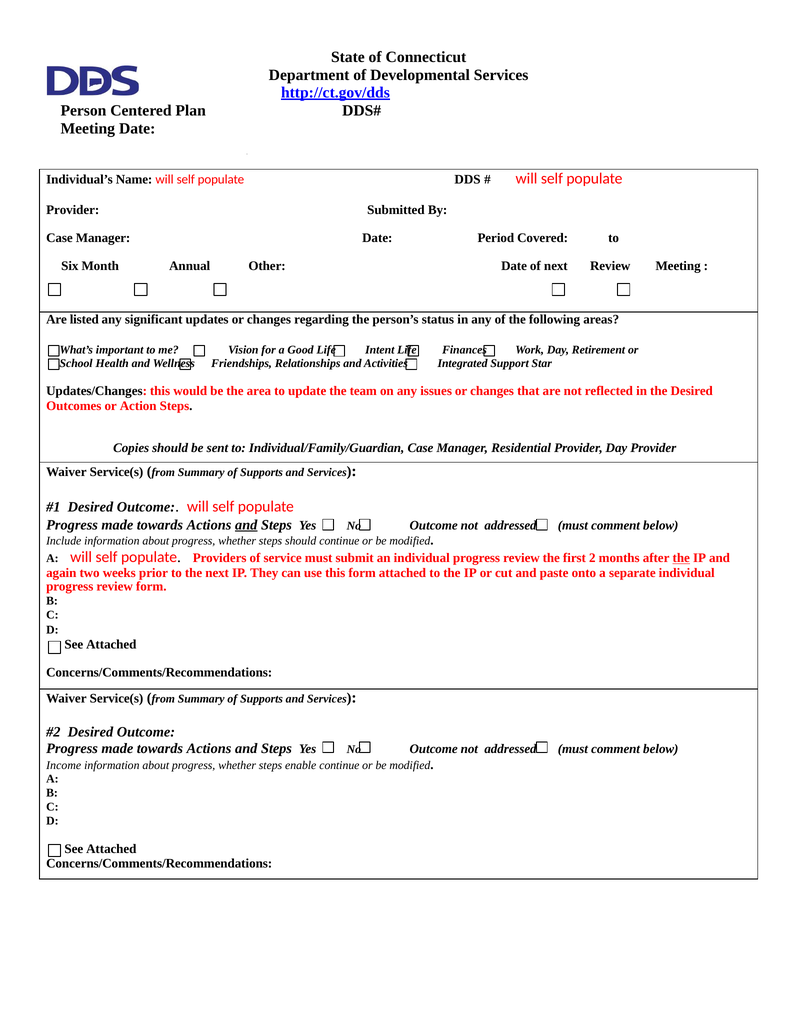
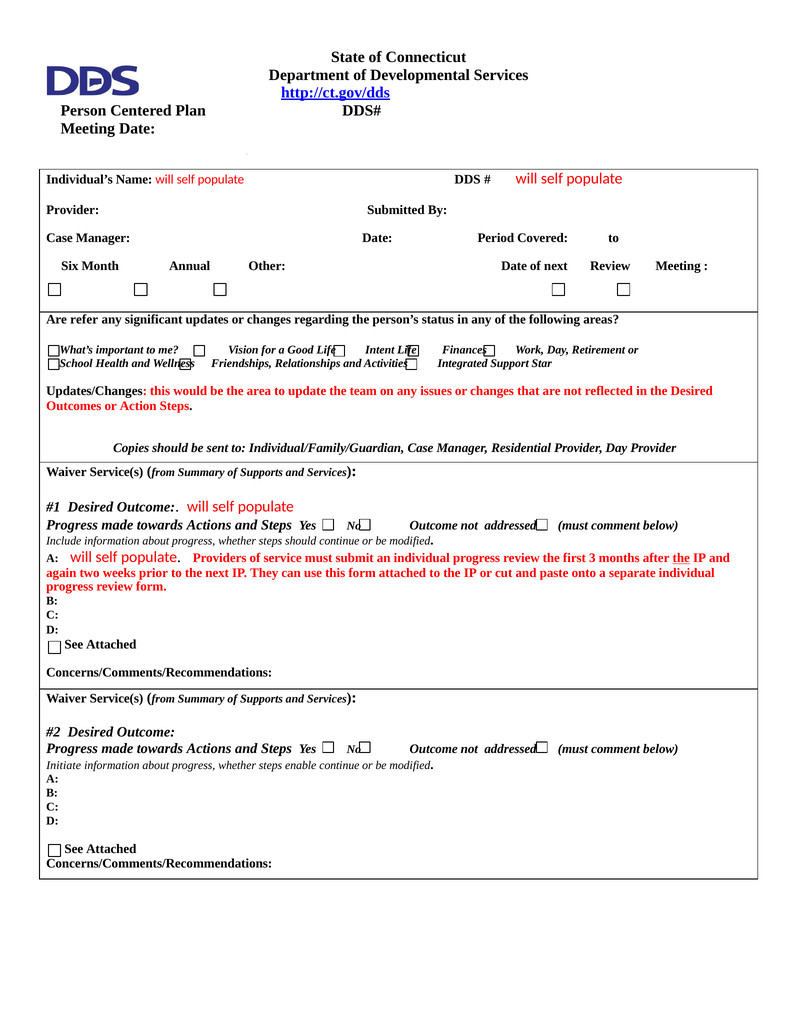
listed: listed -> refer (84, 319)
and underline: present -> none (246, 525)
2: 2 -> 3 (592, 558)
Income: Income -> Initiate (64, 765)
